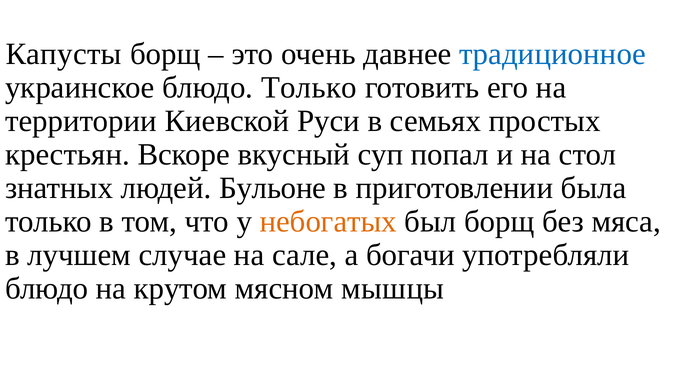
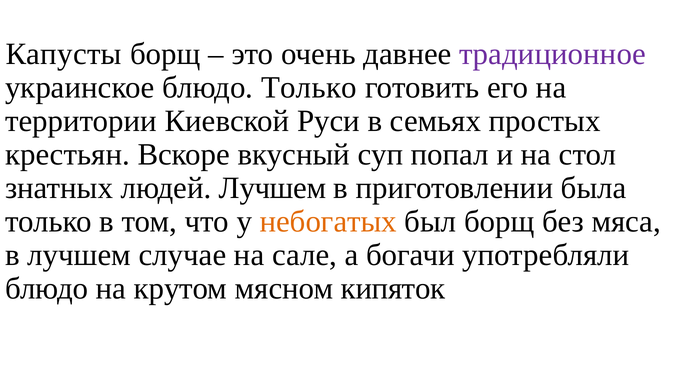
традиционное colour: blue -> purple (553, 54)
людей Бульоне: Бульоне -> Лучшем (273, 188)
мышцы: мышцы -> кипяток (393, 288)
